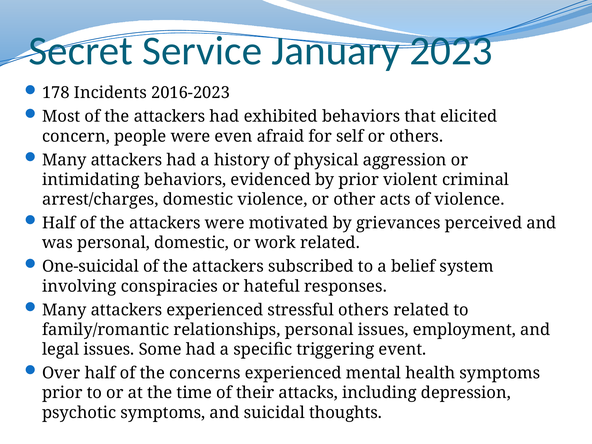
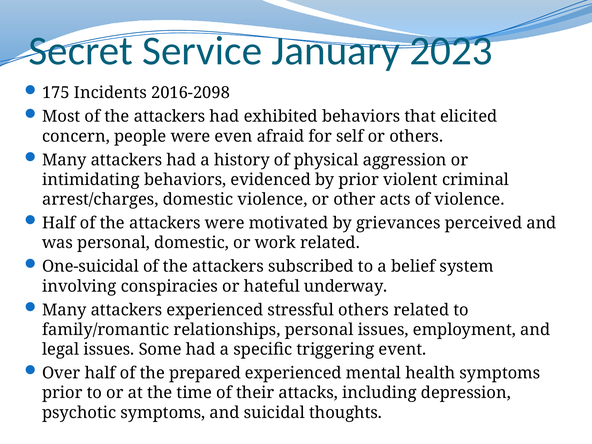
178: 178 -> 175 (56, 93)
2016-2023: 2016-2023 -> 2016-2098 (191, 93)
responses: responses -> underway (346, 286)
concerns: concerns -> prepared (205, 373)
